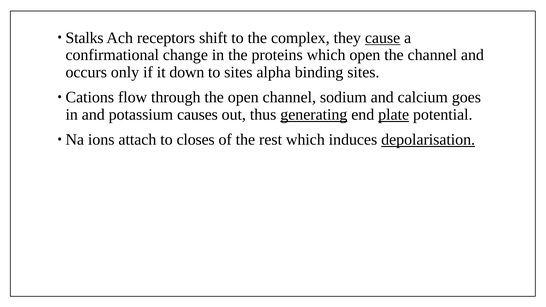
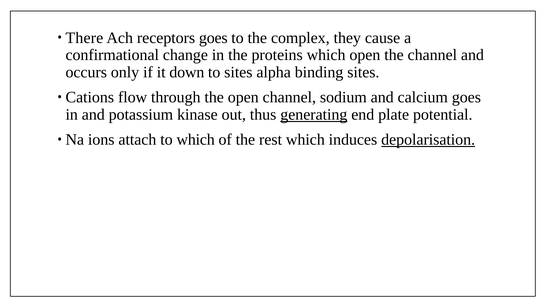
Stalks: Stalks -> There (84, 38)
receptors shift: shift -> goes (213, 38)
cause underline: present -> none (383, 38)
causes: causes -> kinase (197, 115)
plate underline: present -> none (394, 115)
to closes: closes -> which (196, 140)
